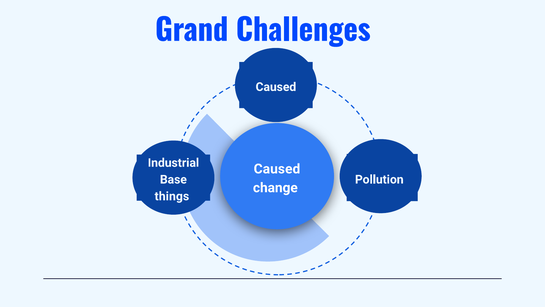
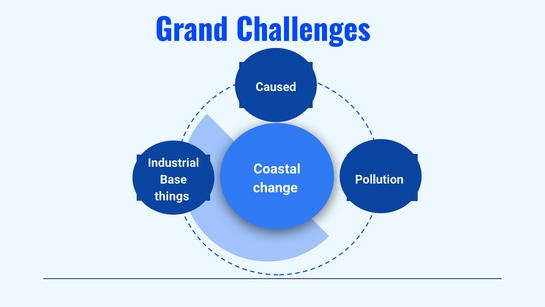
Caused: Caused -> Coastal (277, 169)
